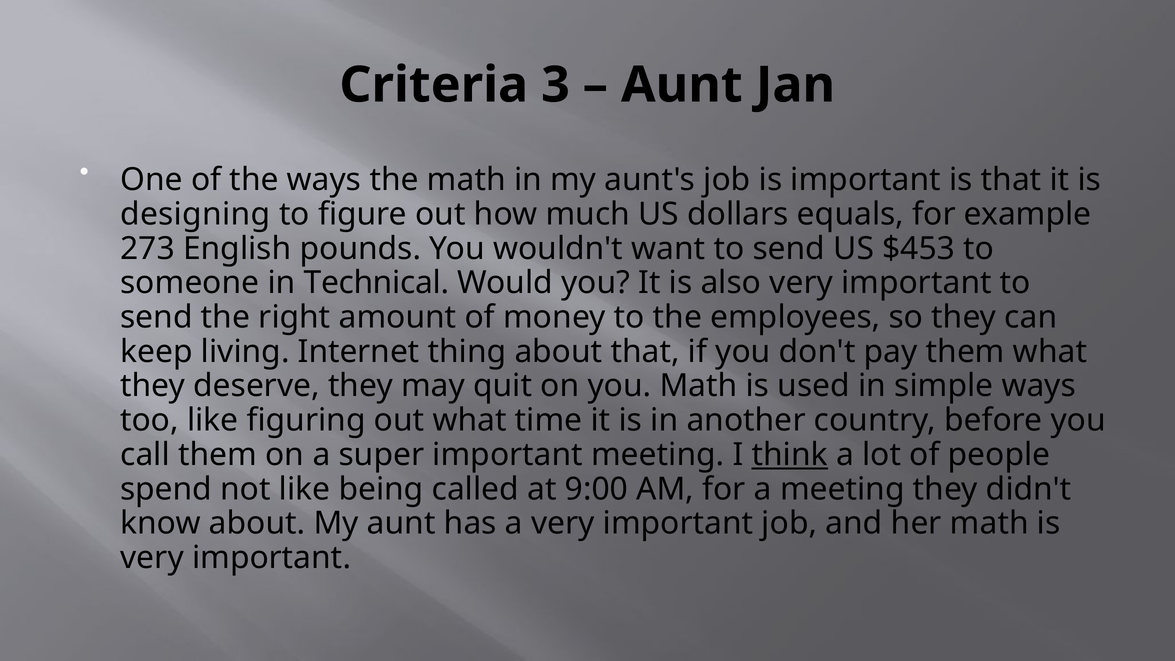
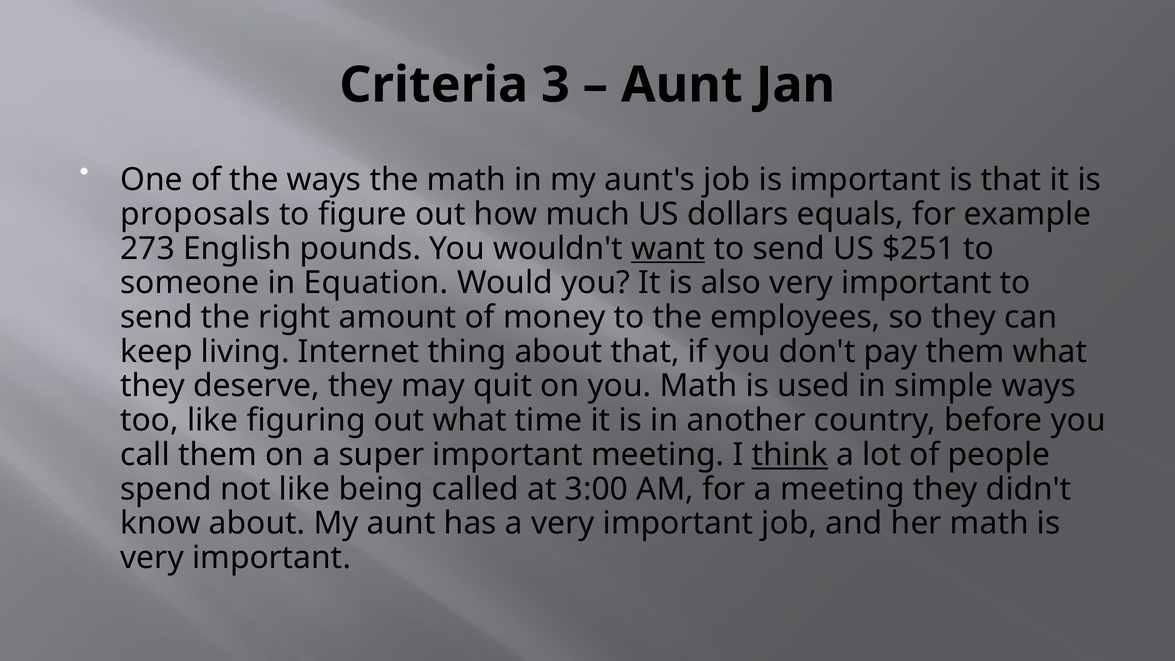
designing: designing -> proposals (195, 214)
want underline: none -> present (668, 249)
$453: $453 -> $251 (919, 249)
Technical: Technical -> Equation (376, 283)
9:00: 9:00 -> 3:00 (596, 489)
